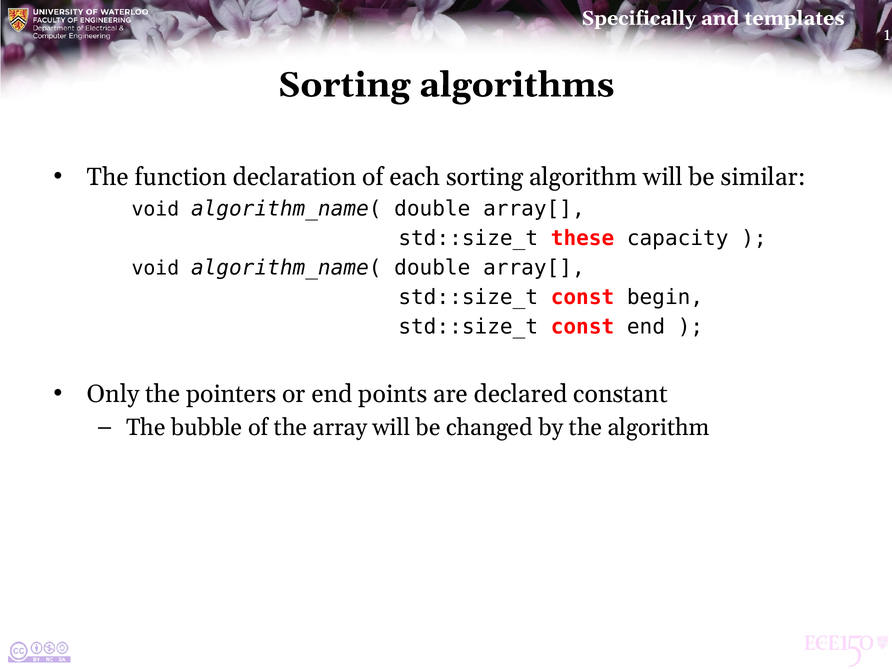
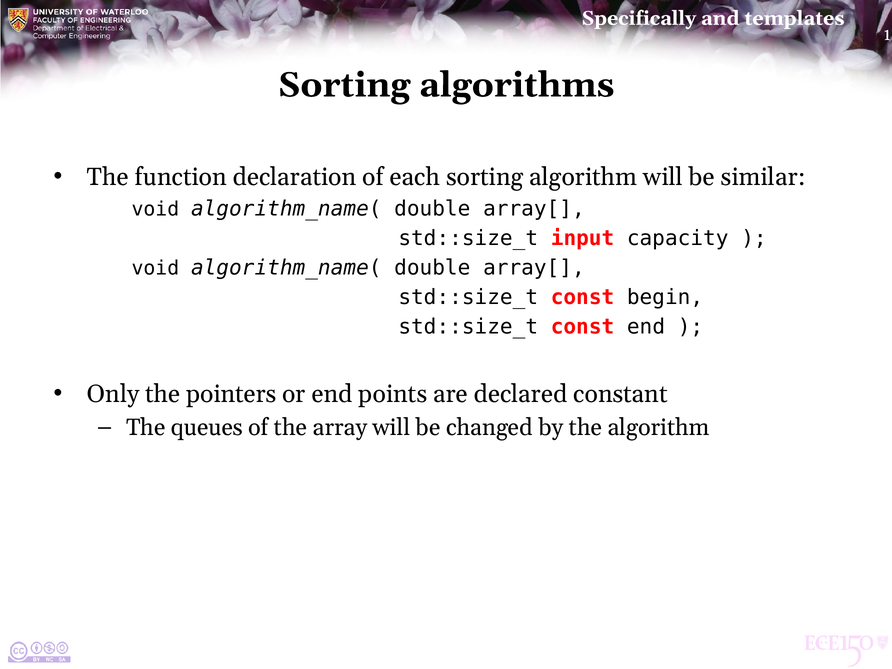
these: these -> input (583, 238)
bubble: bubble -> queues (207, 428)
